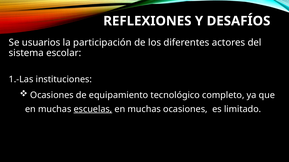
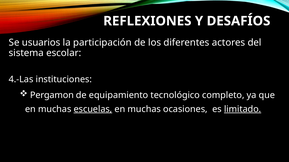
1.-Las: 1.-Las -> 4.-Las (21, 80)
Ocasiones: Ocasiones -> Pergamon (52, 95)
limitado underline: none -> present (243, 109)
